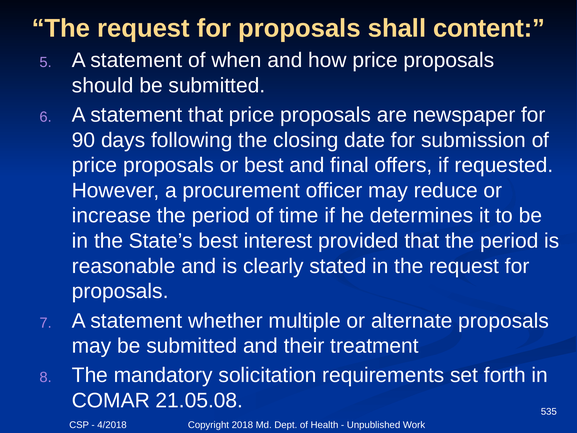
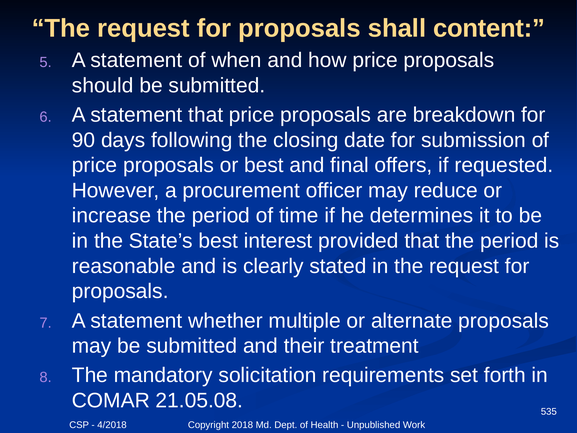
newspaper: newspaper -> breakdown (464, 115)
